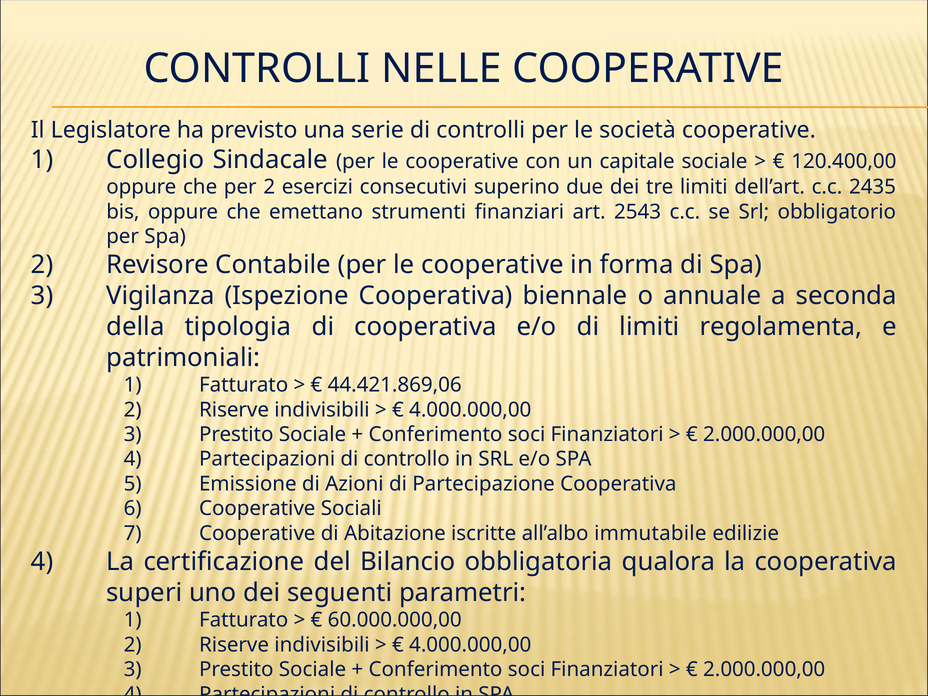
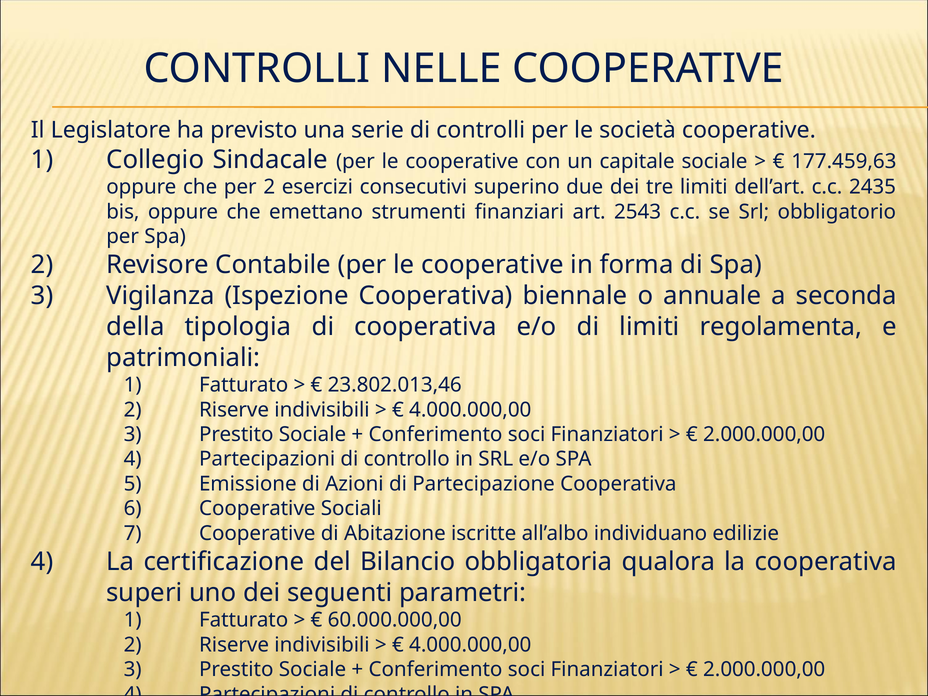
120.400,00: 120.400,00 -> 177.459,63 (844, 161)
44.421.869,06: 44.421.869,06 -> 23.802.013,46 (395, 385)
immutabile: immutabile -> individuano (650, 533)
